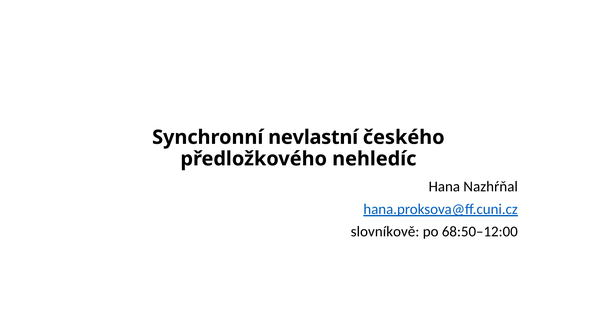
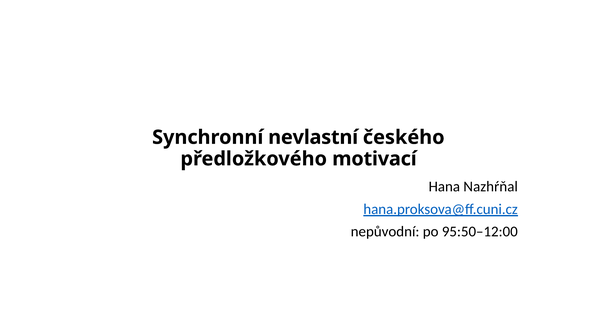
nehledíc: nehledíc -> motivací (374, 159)
slovníkově: slovníkově -> nepůvodní (385, 232)
68:50–12:00: 68:50–12:00 -> 95:50–12:00 (480, 232)
